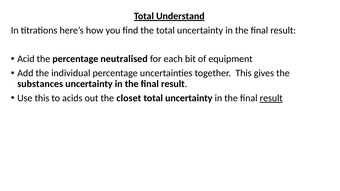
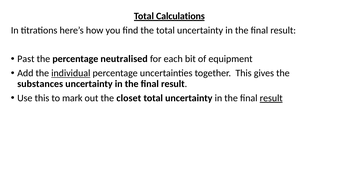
Understand: Understand -> Calculations (180, 16)
Acid: Acid -> Past (26, 59)
individual underline: none -> present (71, 73)
acids: acids -> mark (72, 98)
